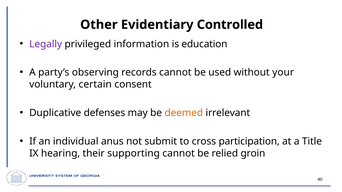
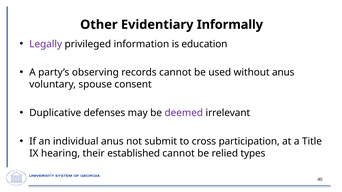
Controlled: Controlled -> Informally (230, 25)
without your: your -> anus (283, 73)
certain: certain -> spouse (95, 85)
deemed colour: orange -> purple (184, 113)
supporting: supporting -> established (134, 154)
groin: groin -> types (253, 154)
